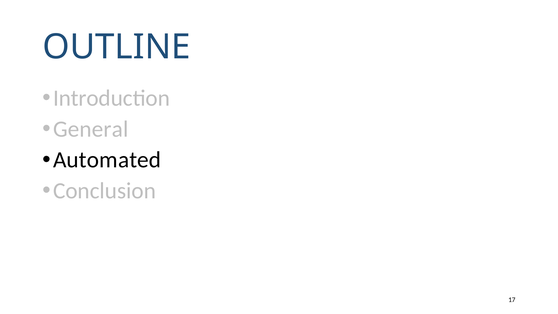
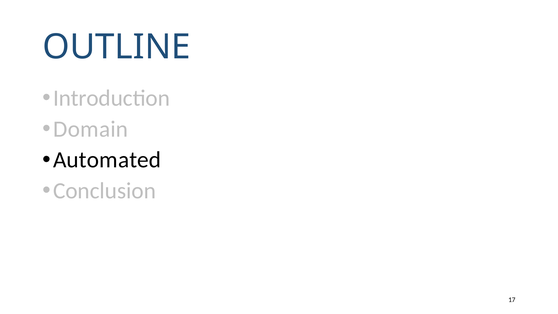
General: General -> Domain (91, 129)
